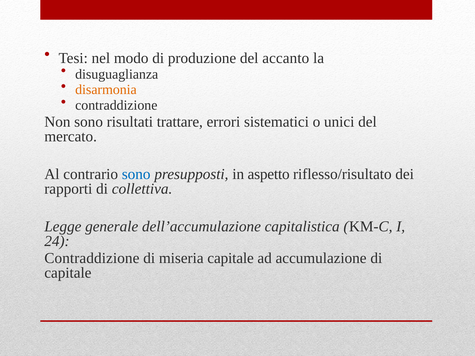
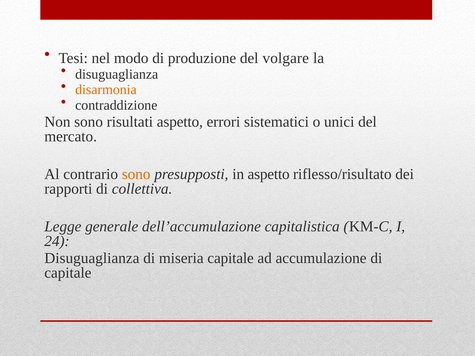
accanto: accanto -> volgare (286, 58)
risultati trattare: trattare -> aspetto (180, 122)
sono colour: blue -> orange (136, 174)
Contraddizione: Contraddizione -> Disuguaglianza (92, 258)
